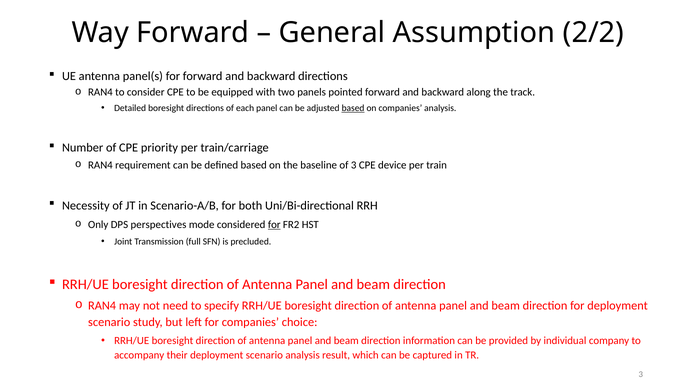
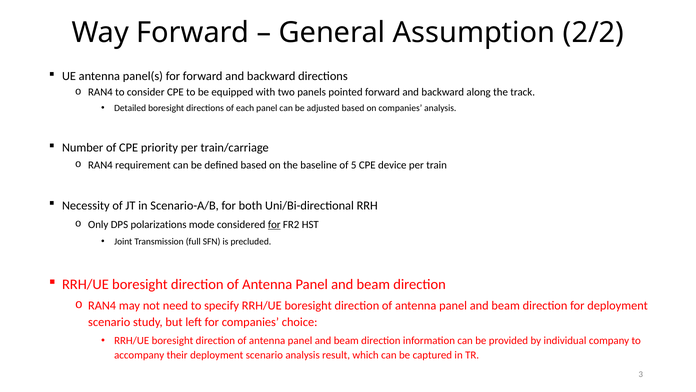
based underline: present -> none (353, 108)
of 3: 3 -> 5 (354, 165)
perspectives: perspectives -> polarizations (159, 224)
